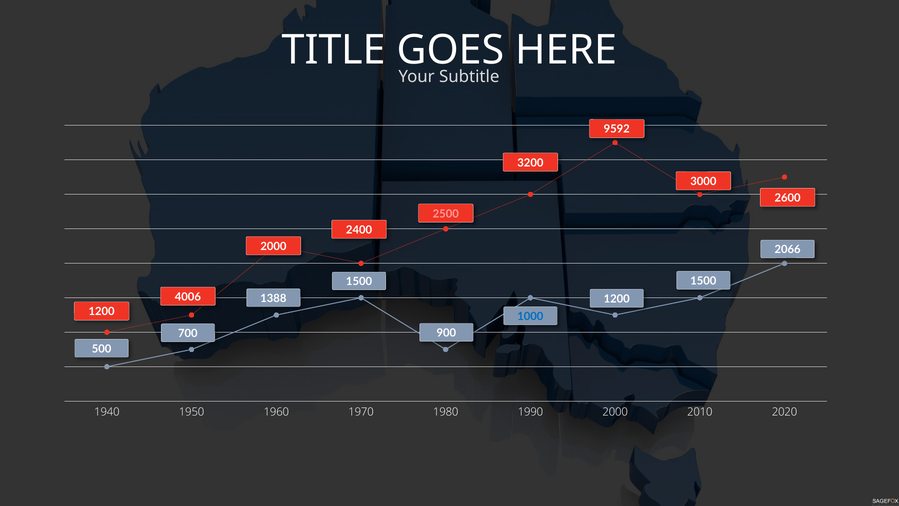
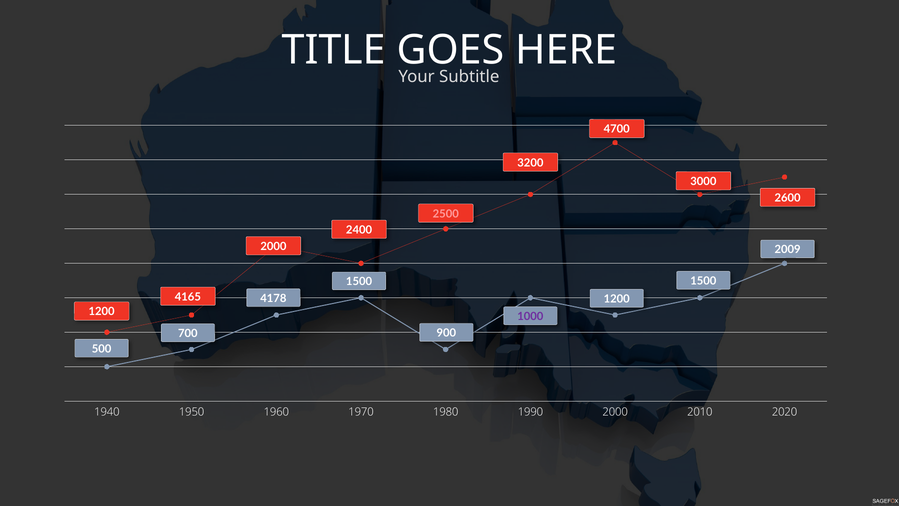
9592: 9592 -> 4700 (617, 129)
2066: 2066 -> 2009 (788, 250)
4006: 4006 -> 4165 (188, 297)
1388: 1388 -> 4178 (273, 298)
1000 colour: blue -> purple (530, 316)
